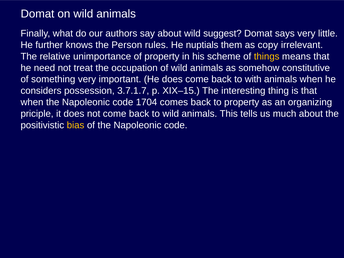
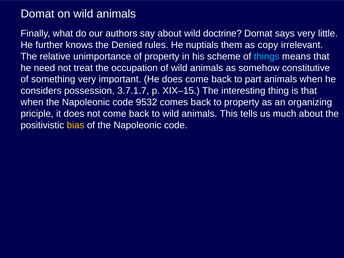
suggest: suggest -> doctrine (222, 33)
Person: Person -> Denied (127, 45)
things colour: yellow -> light blue (267, 56)
with: with -> part (253, 79)
1704: 1704 -> 9532 (147, 102)
